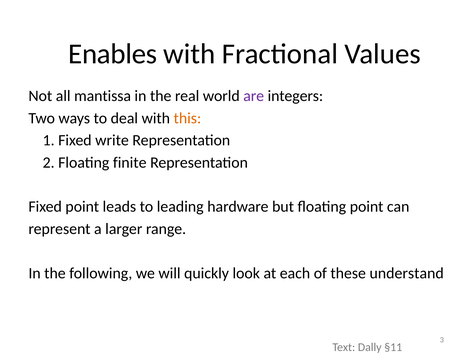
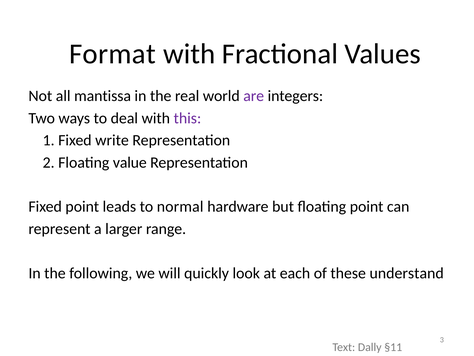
Enables: Enables -> Format (112, 54)
this colour: orange -> purple (187, 118)
finite: finite -> value (130, 162)
leading: leading -> normal (180, 206)
